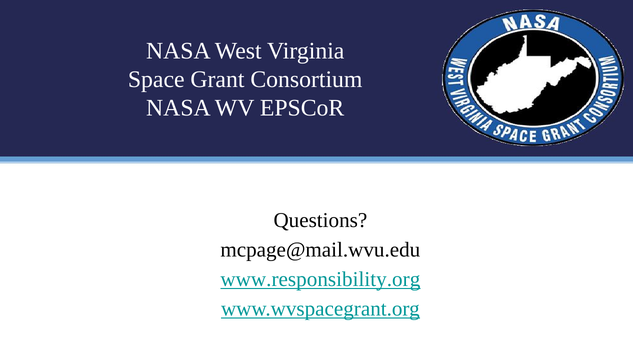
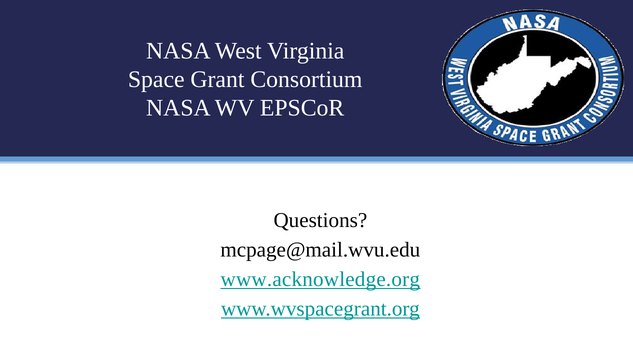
www.responsibility.org: www.responsibility.org -> www.acknowledge.org (320, 279)
